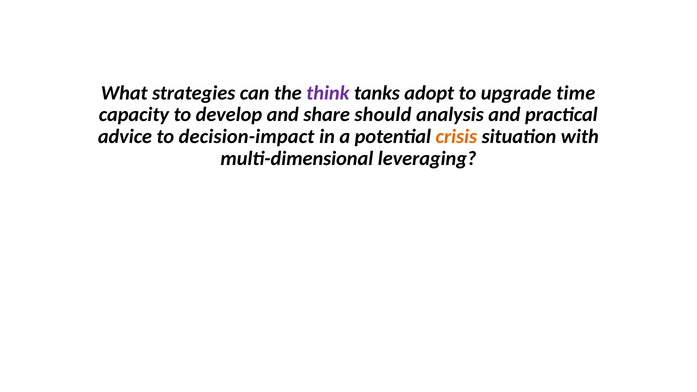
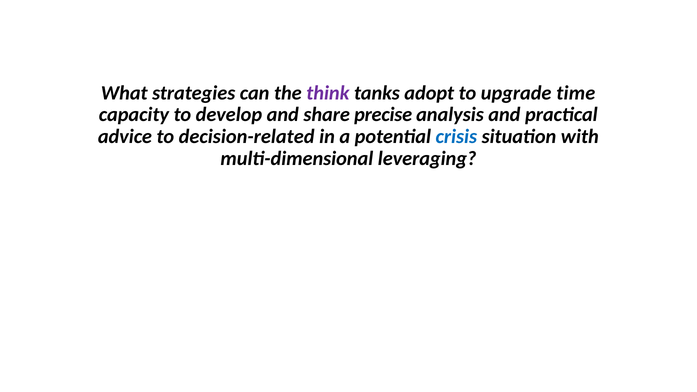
should: should -> precise (383, 115)
decision-impact: decision-impact -> decision-related (247, 137)
crisis colour: orange -> blue (456, 137)
